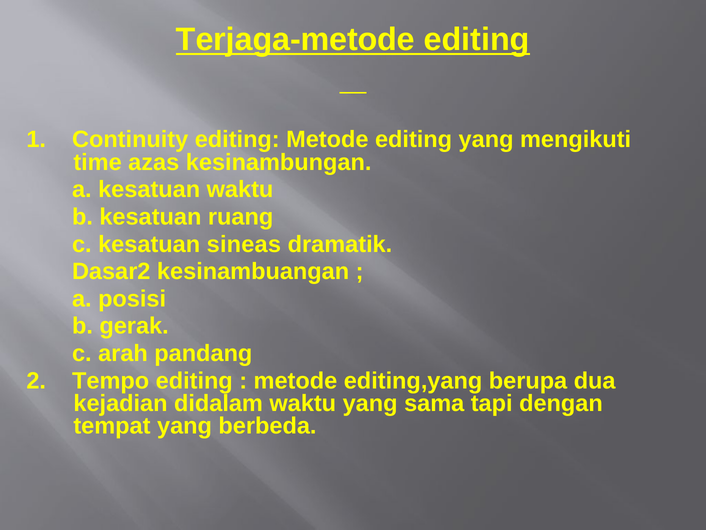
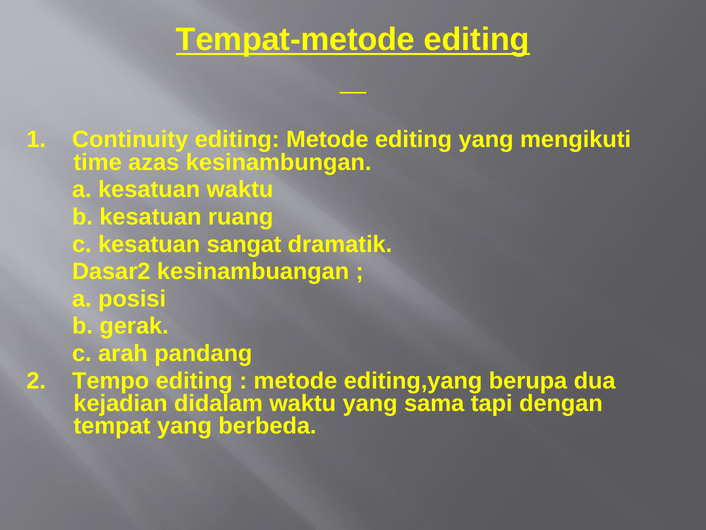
Terjaga-metode: Terjaga-metode -> Tempat-metode (295, 40)
sineas: sineas -> sangat (244, 244)
